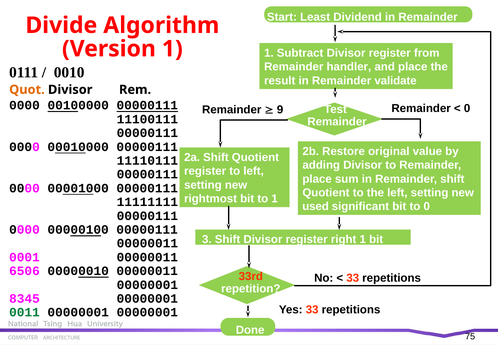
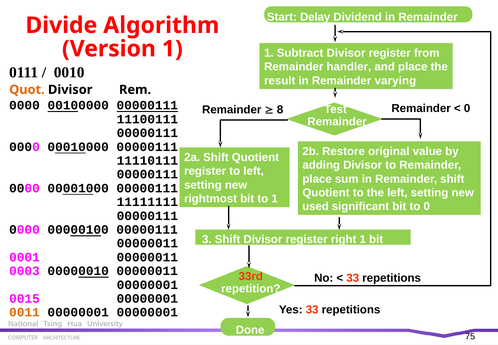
Least: Least -> Delay (315, 17)
validate: validate -> varying (395, 81)
9: 9 -> 8 (280, 110)
6506: 6506 -> 0003 (24, 271)
8345: 8345 -> 0015 (24, 298)
0011 colour: green -> orange (24, 312)
